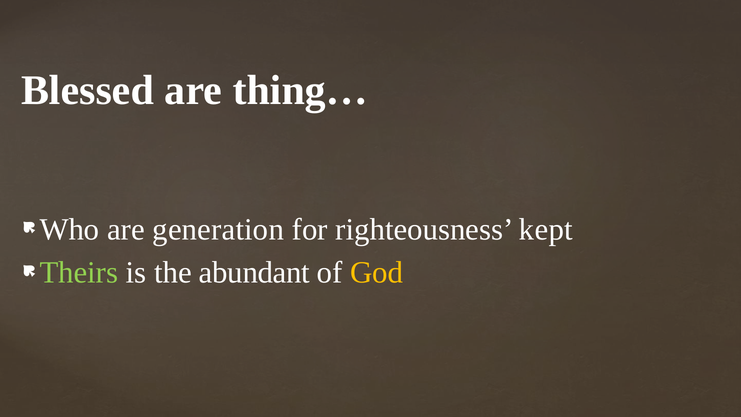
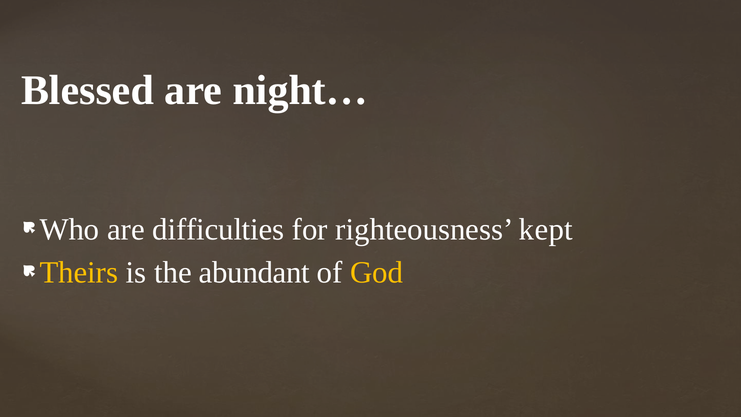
thing…: thing… -> night… (300, 90)
generation: generation -> difficulties (218, 229)
Theirs colour: light green -> yellow (79, 273)
